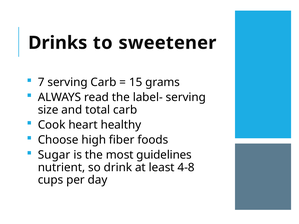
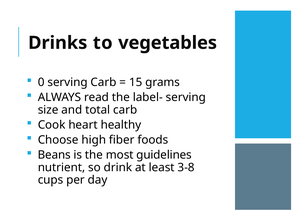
sweetener: sweetener -> vegetables (168, 43)
7: 7 -> 0 (41, 82)
Sugar: Sugar -> Beans (54, 155)
4-8: 4-8 -> 3-8 (186, 168)
